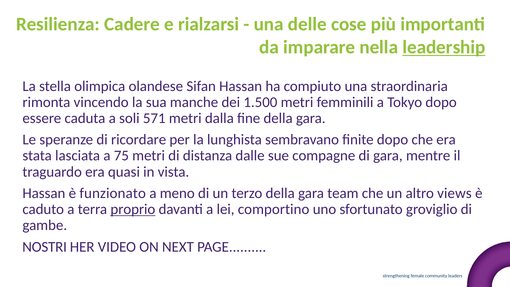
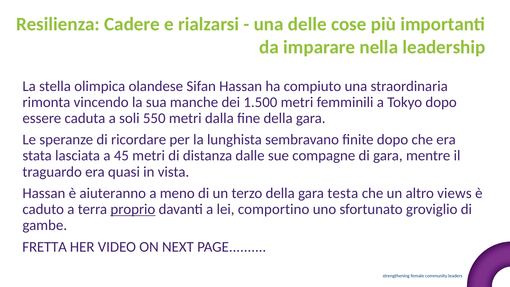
leadership underline: present -> none (444, 47)
571: 571 -> 550 (154, 118)
75: 75 -> 45 (121, 156)
funzionato: funzionato -> aiuteranno (113, 193)
team: team -> testa (343, 193)
NOSTRI: NOSTRI -> FRETTA (45, 247)
